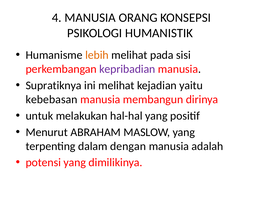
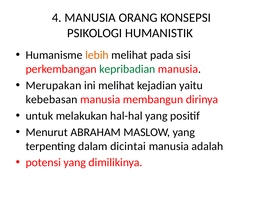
kepribadian colour: purple -> green (127, 69)
Supratiknya: Supratiknya -> Merupakan (54, 86)
dengan: dengan -> dicintai (128, 146)
